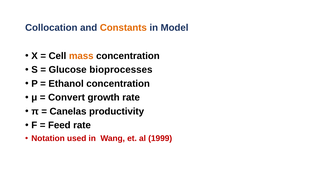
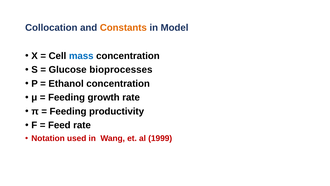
mass colour: orange -> blue (81, 56)
Convert: Convert -> Feeding (67, 97)
Canelas: Canelas -> Feeding (68, 111)
